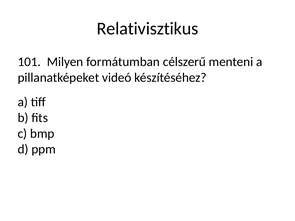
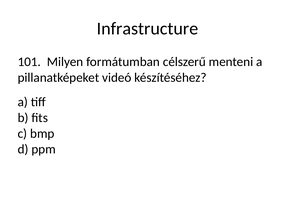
Relativisztikus: Relativisztikus -> Infrastructure (147, 29)
